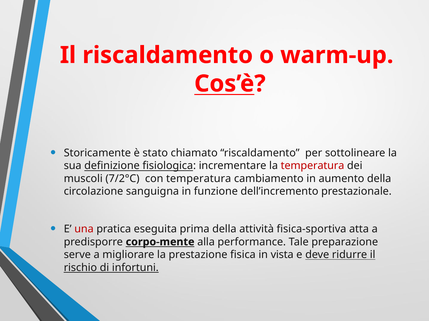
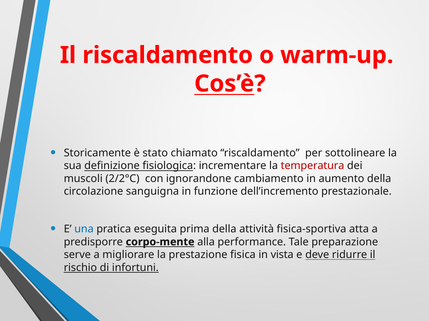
7/2°C: 7/2°C -> 2/2°C (122, 179)
con temperatura: temperatura -> ignorandone (199, 179)
una colour: red -> blue (84, 230)
